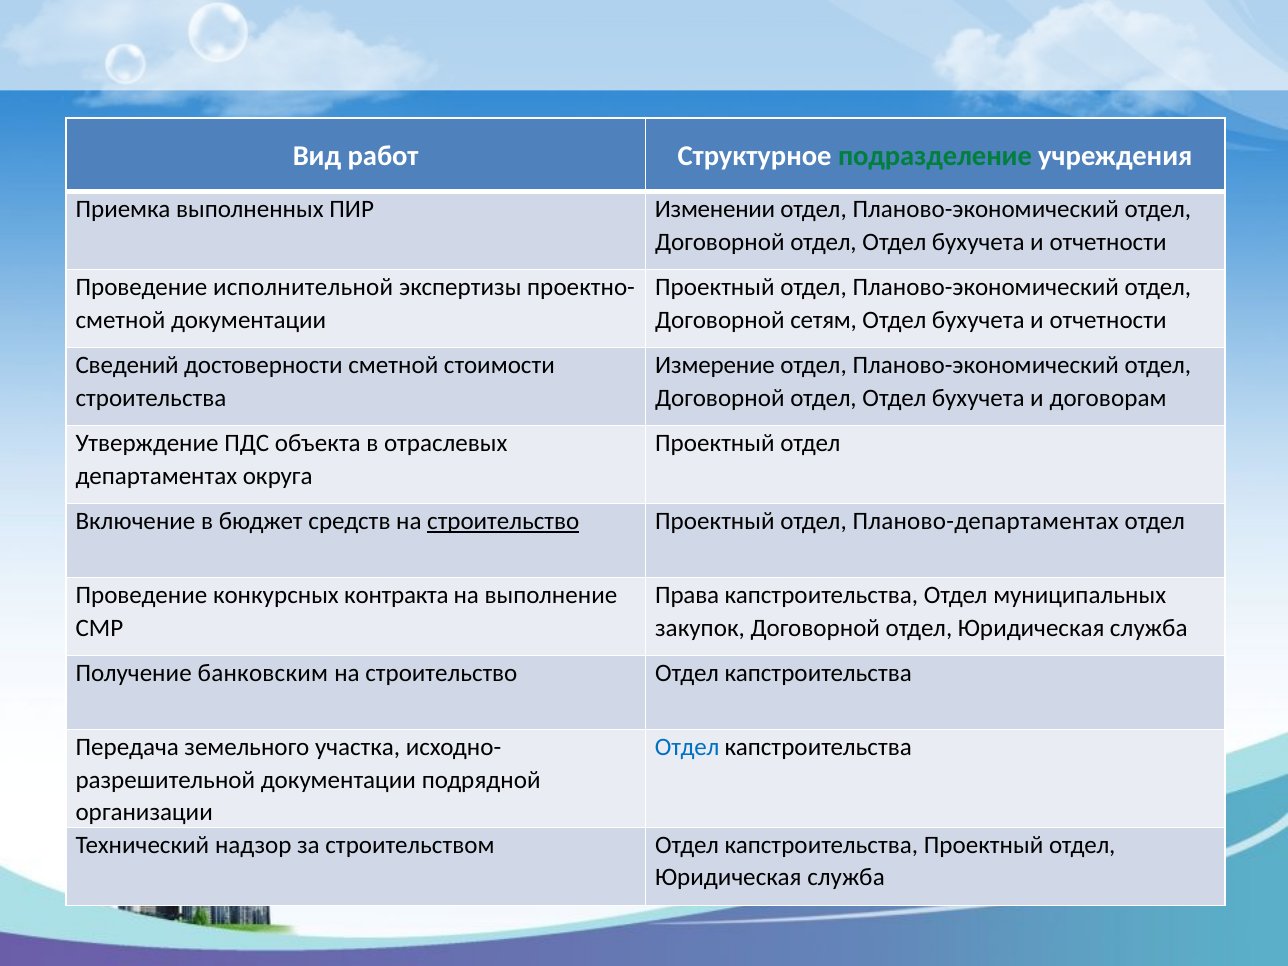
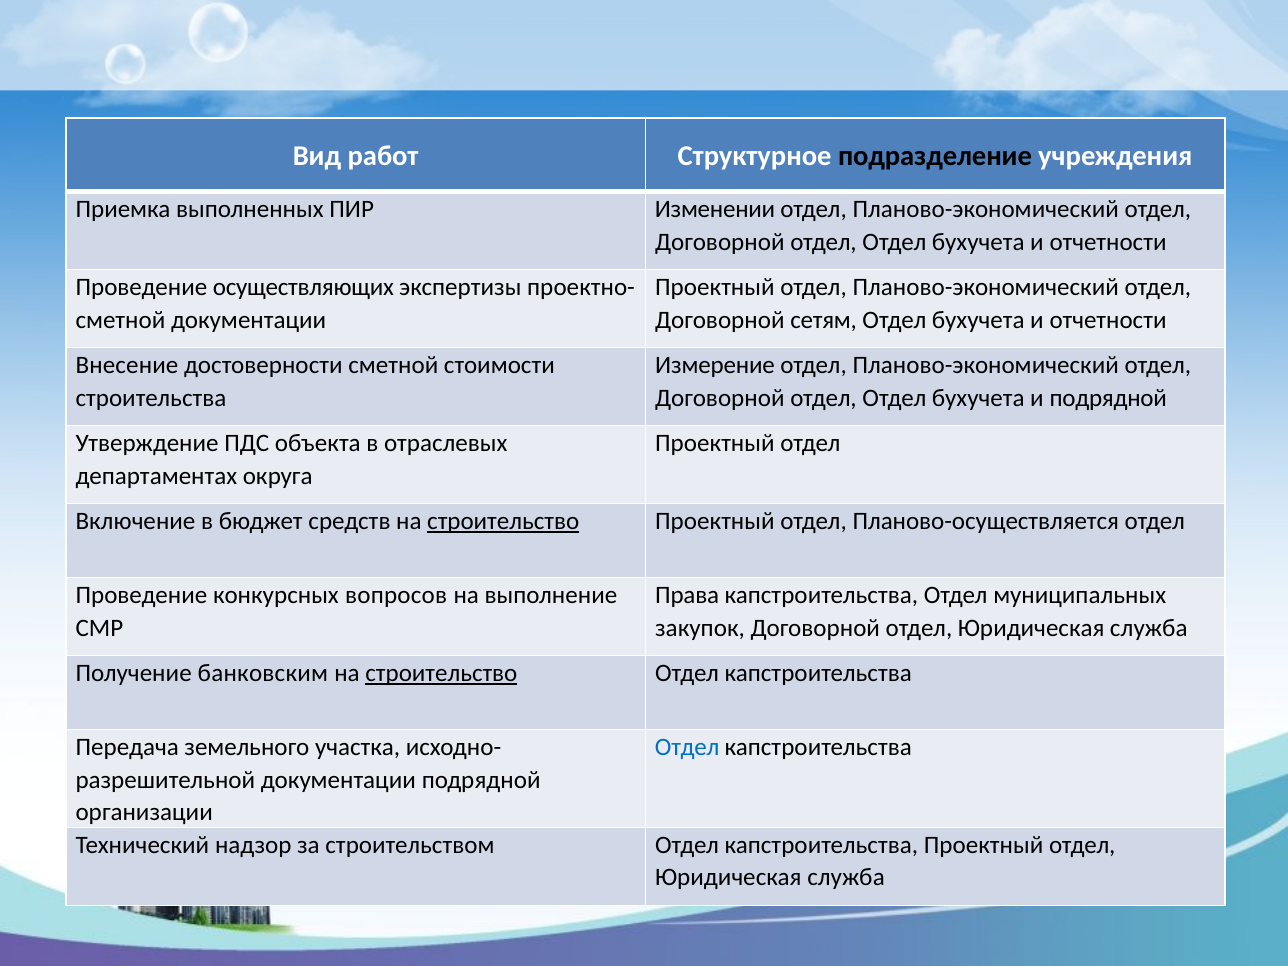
подразделение colour: green -> black (935, 156)
исполнительной: исполнительной -> осуществляющих (303, 287)
Сведений: Сведений -> Внесение (127, 365)
и договорам: договорам -> подрядной (1108, 398)
Планово-департаментах: Планово-департаментах -> Планово-осуществляется (986, 521)
контракта: контракта -> вопросов (396, 595)
строительство underline: none -> present (441, 673)
